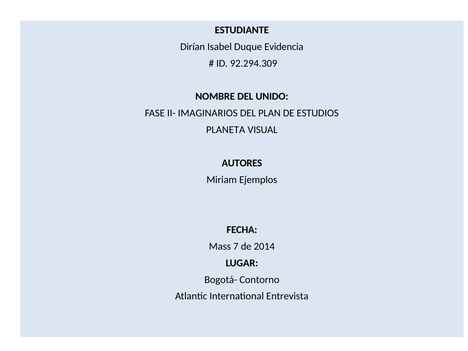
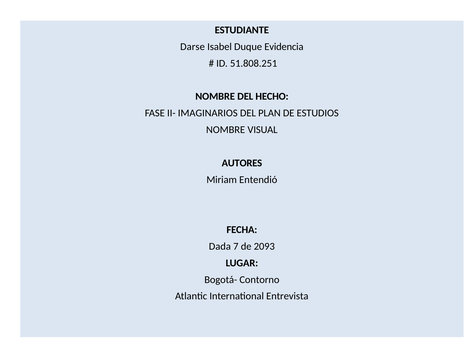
Dirían: Dirían -> Darse (193, 47)
92.294.309: 92.294.309 -> 51.808.251 (254, 63)
UNIDO: UNIDO -> HECHO (272, 97)
PLANETA: PLANETA -> NOMBRE (226, 130)
Ejemplos: Ejemplos -> Entendió (258, 180)
Mass: Mass -> Dada (220, 246)
2014: 2014 -> 2093 (264, 246)
